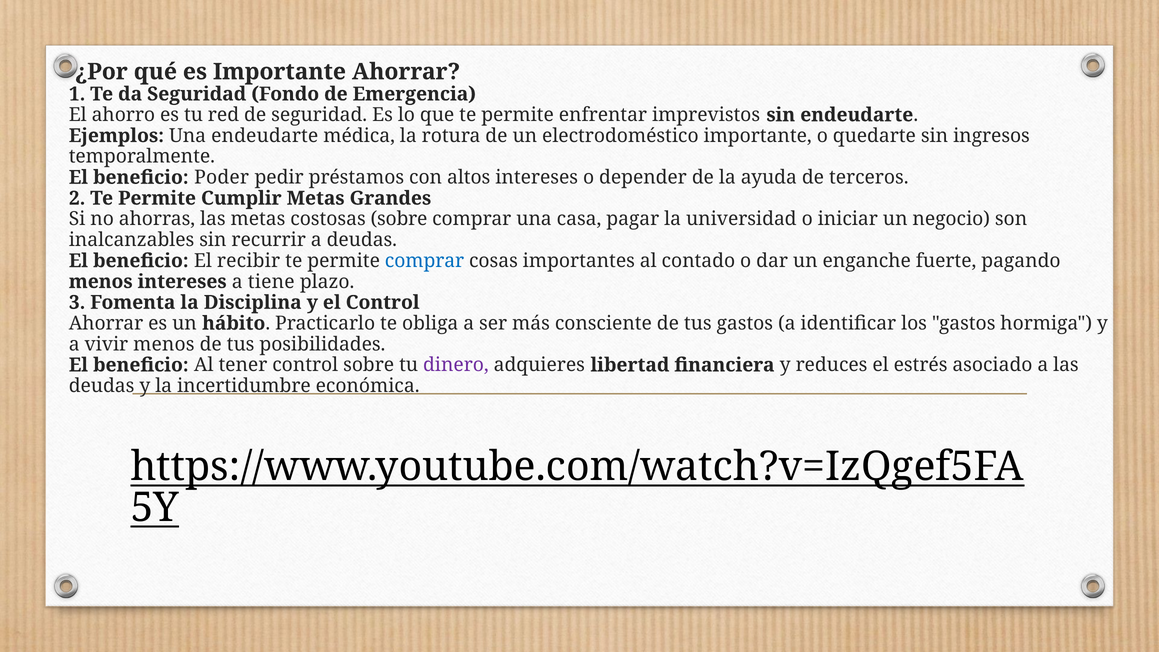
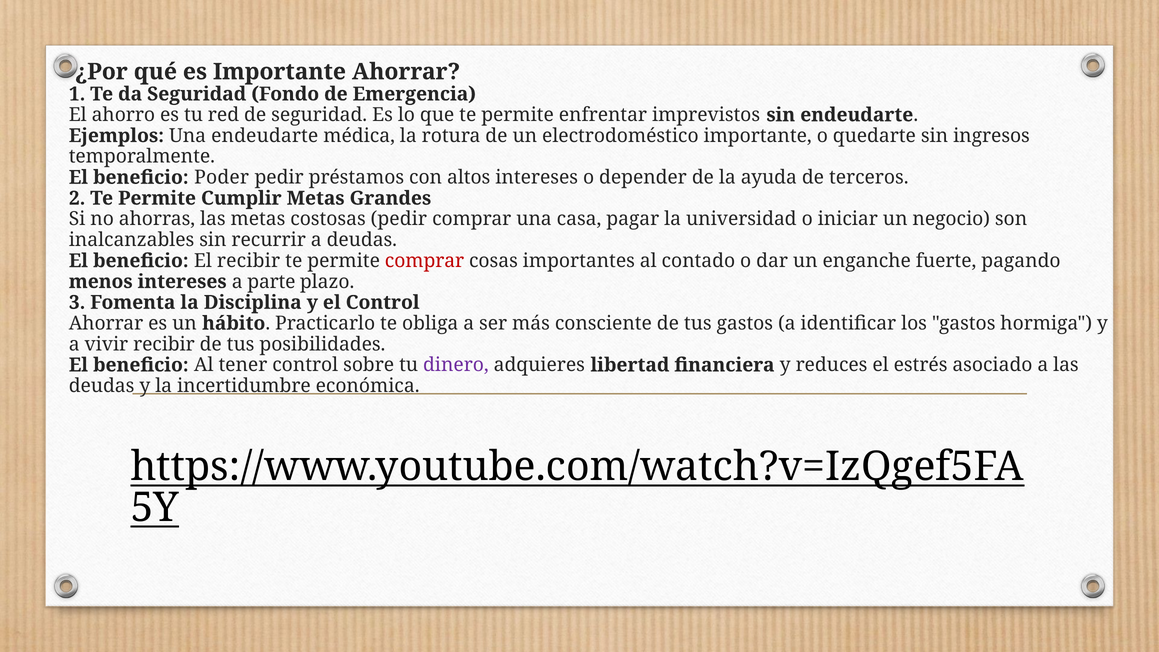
costosas sobre: sobre -> pedir (399, 219)
comprar colour: blue -> red (425, 261)
tiene: tiene -> parte (271, 282)
vivir menos: menos -> recibir (164, 344)
